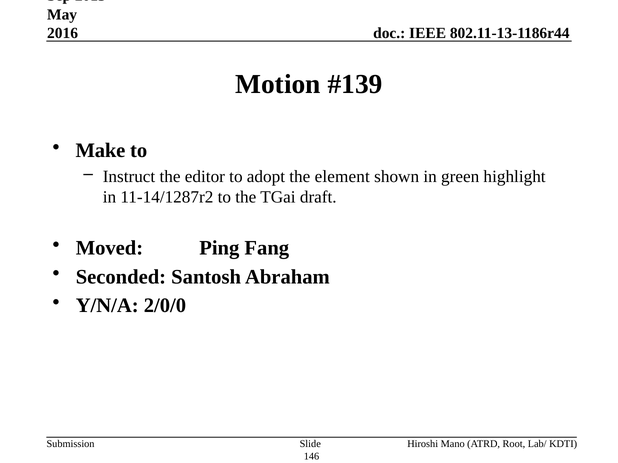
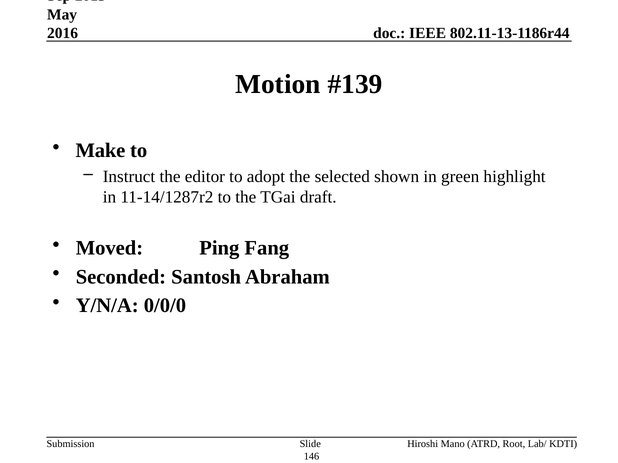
element: element -> selected (342, 177)
2/0/0: 2/0/0 -> 0/0/0 (165, 306)
